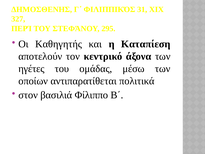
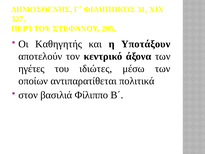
Καταπίεση: Καταπίεση -> Υποτάξουν (146, 44)
ομάδας: ομάδας -> ιδιώτες (96, 69)
